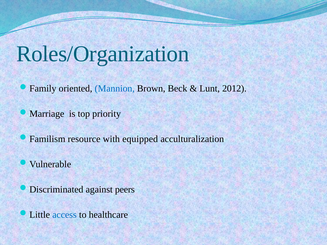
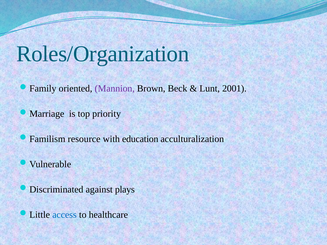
Mannion colour: blue -> purple (115, 89)
2012: 2012 -> 2001 (234, 89)
equipped: equipped -> education (140, 139)
peers: peers -> plays (125, 190)
